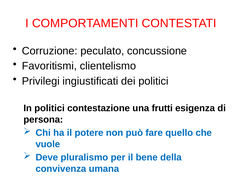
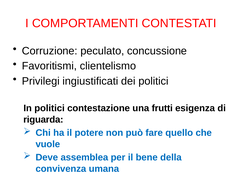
persona: persona -> riguarda (43, 119)
pluralismo: pluralismo -> assemblea (84, 157)
